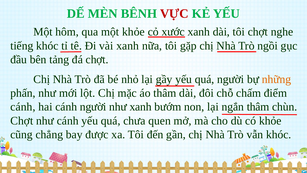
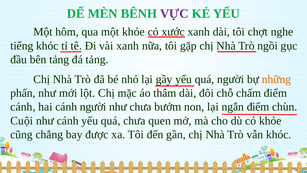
VỰC colour: red -> purple (174, 14)
đá chợt: chợt -> tảng (97, 60)
như xanh: xanh -> chưa (141, 107)
ngắn thâm: thâm -> điểm (258, 107)
Chợt: Chợt -> Cuội (22, 121)
